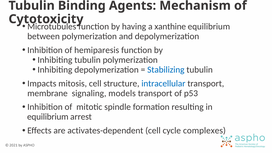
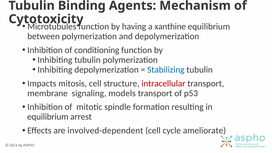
hemiparesis: hemiparesis -> conditioning (97, 50)
intracellular colour: blue -> red (163, 83)
activates-dependent: activates-dependent -> involved-dependent (105, 131)
complexes: complexes -> ameliorate (204, 131)
